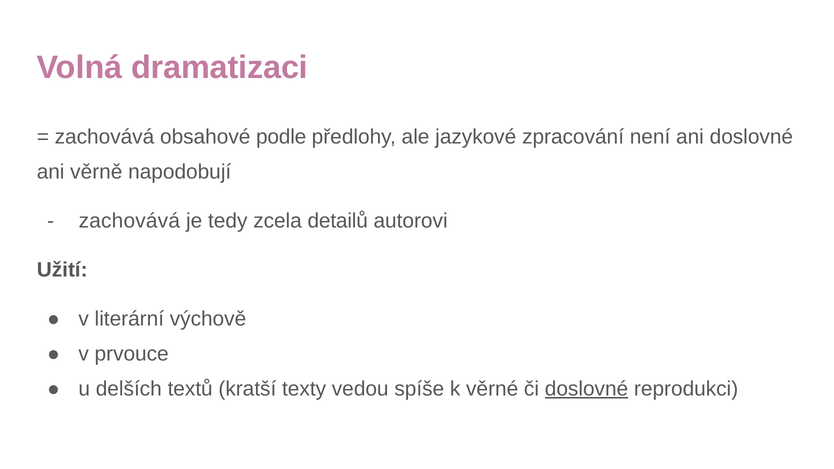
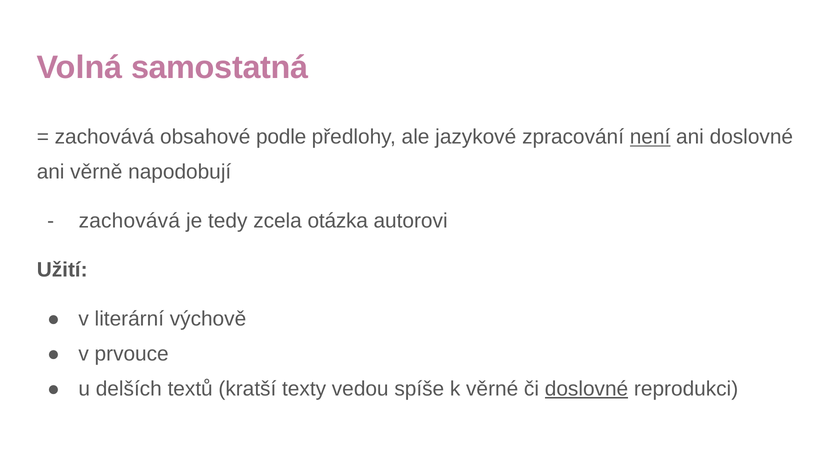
dramatizaci: dramatizaci -> samostatná (220, 68)
není underline: none -> present (650, 137)
detailů: detailů -> otázka (338, 221)
